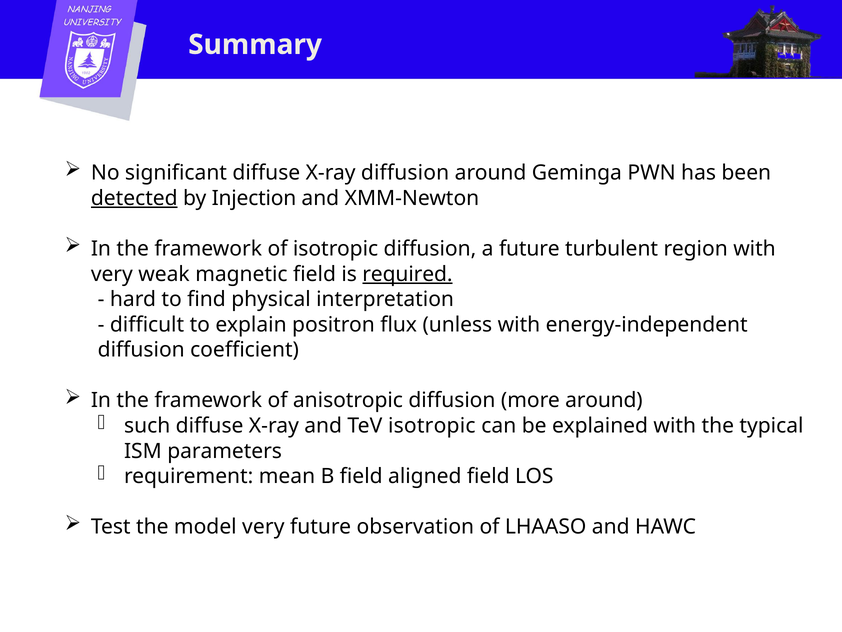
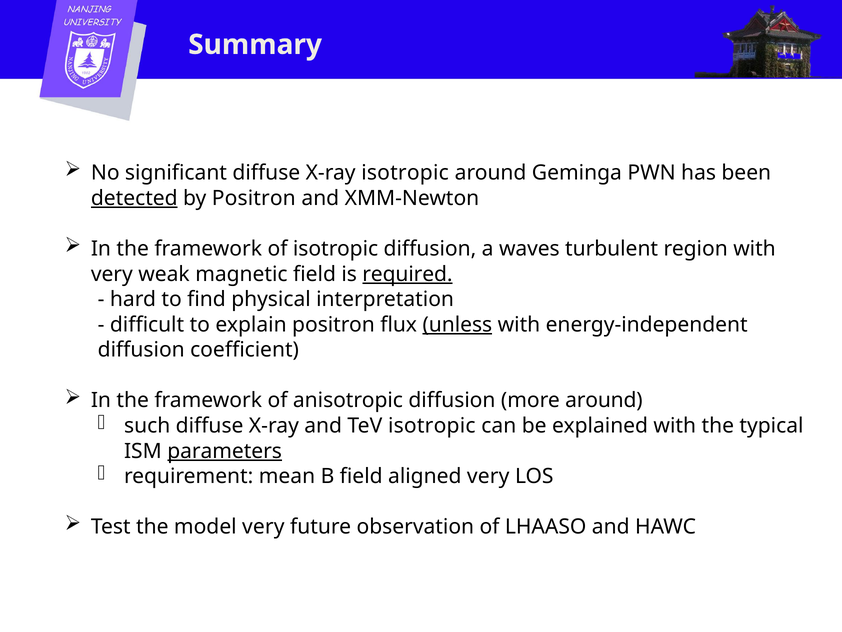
X-ray diffusion: diffusion -> isotropic (405, 173)
by Injection: Injection -> Positron (254, 198)
a future: future -> waves (529, 249)
unless underline: none -> present (457, 324)
parameters underline: none -> present (225, 451)
aligned field: field -> very (488, 476)
